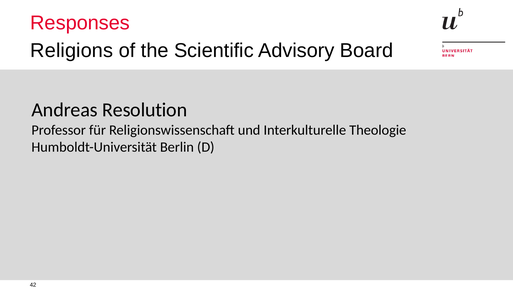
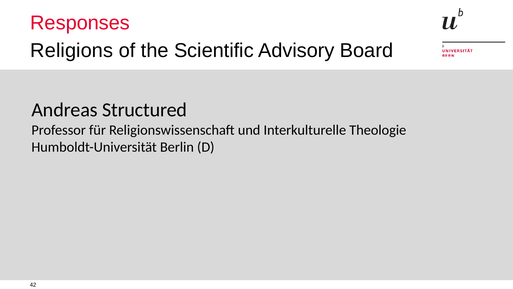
Resolution: Resolution -> Structured (145, 110)
